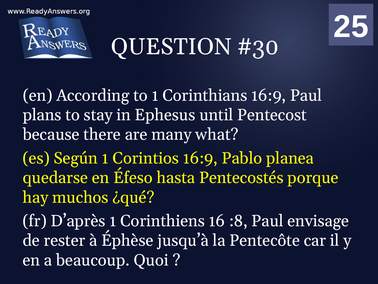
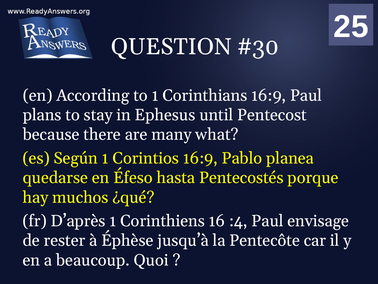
:8: :8 -> :4 (238, 221)
